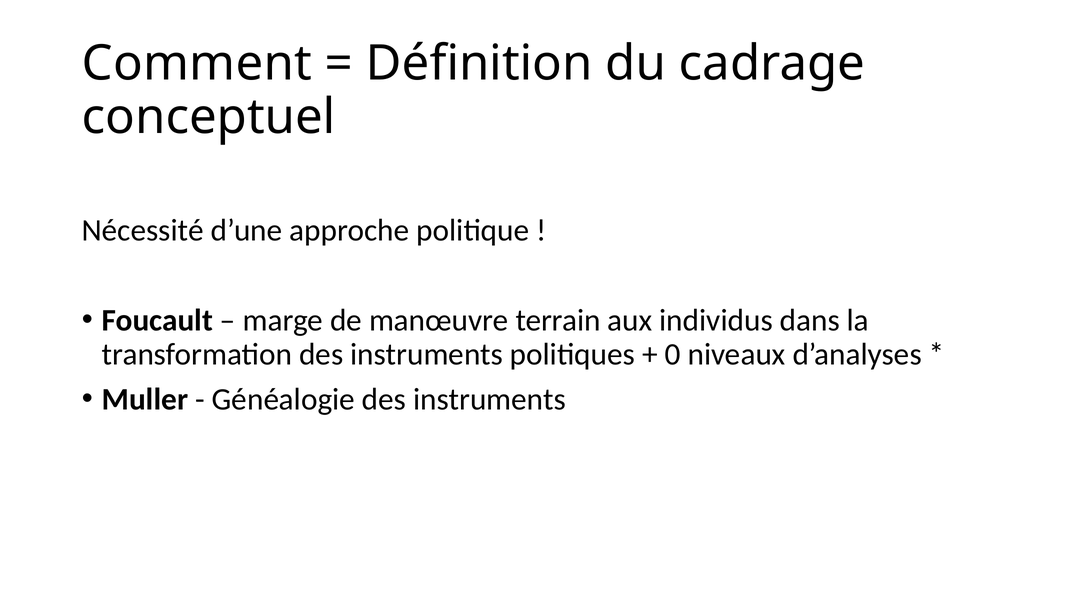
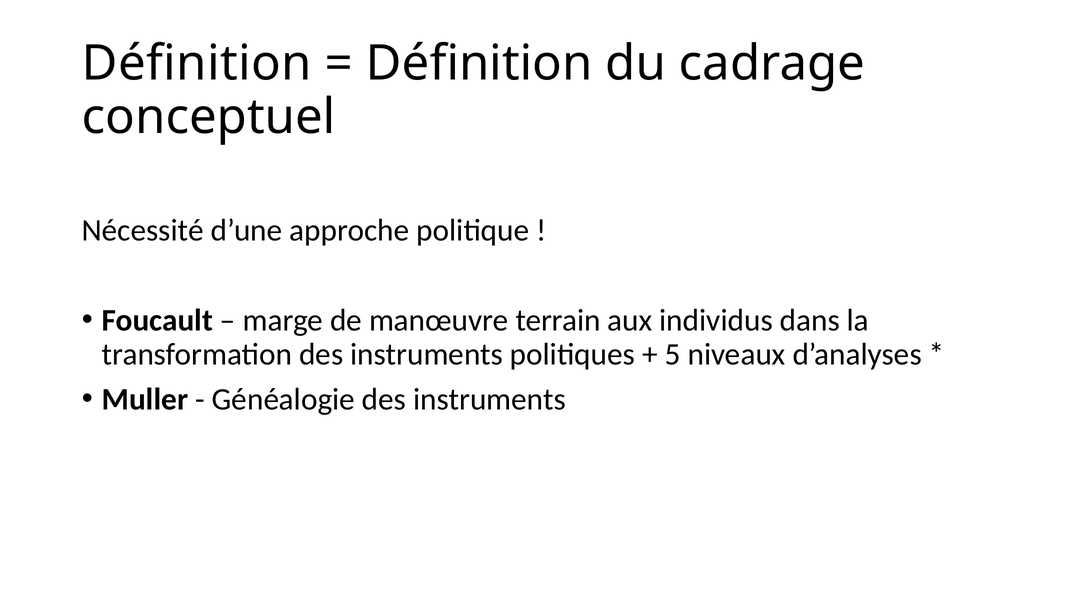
Comment: Comment -> Définition (197, 64)
0: 0 -> 5 (673, 354)
